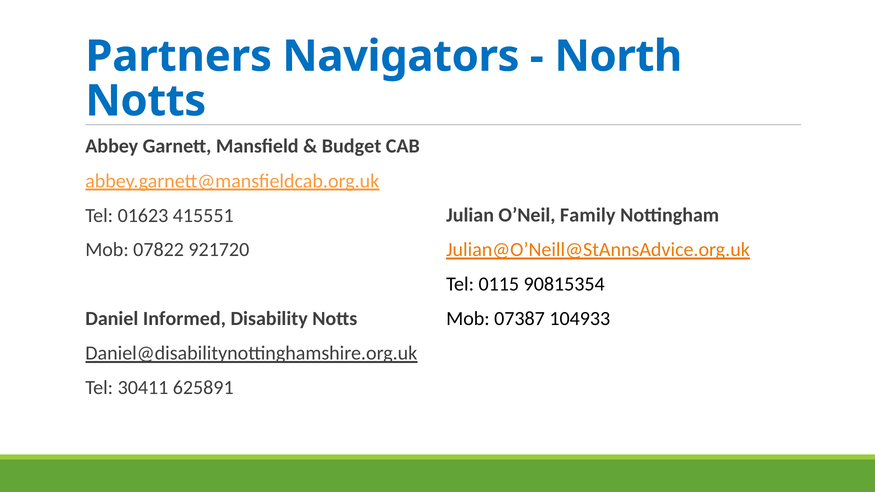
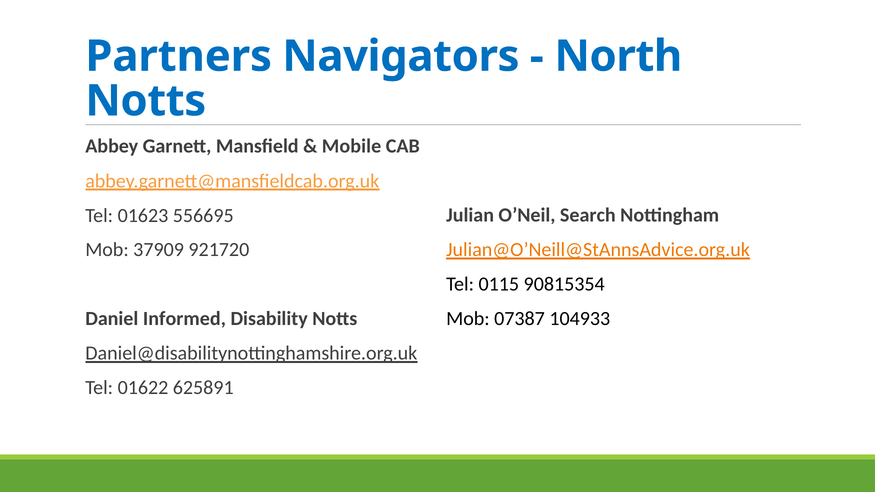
Budget: Budget -> Mobile (352, 146)
Family: Family -> Search (588, 215)
415551: 415551 -> 556695 (203, 216)
07822: 07822 -> 37909 (159, 250)
30411: 30411 -> 01622 (143, 388)
